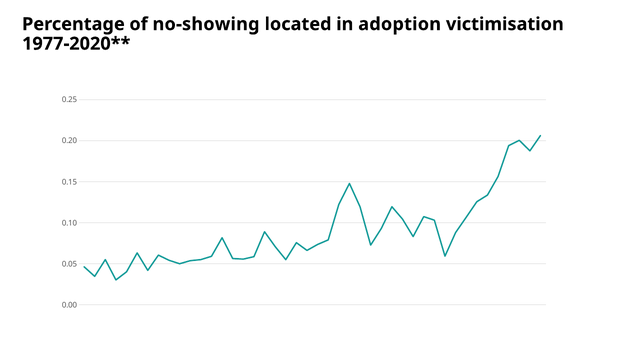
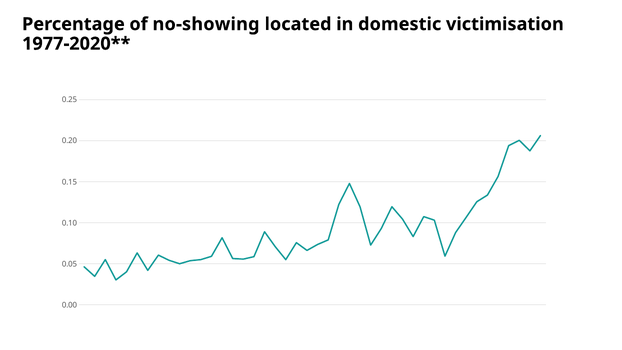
adoption: adoption -> domestic (400, 24)
